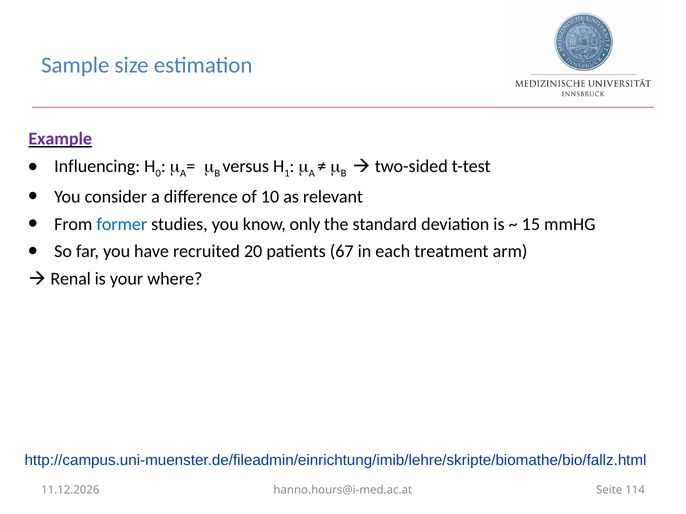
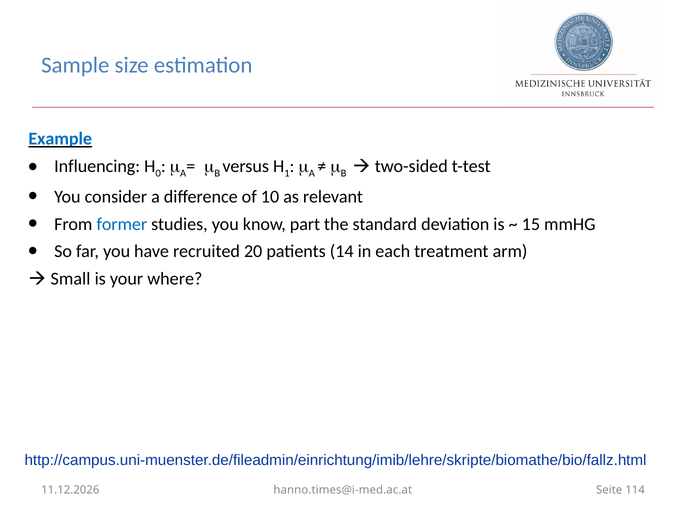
Example colour: purple -> blue (60, 139)
only: only -> part (305, 224)
67: 67 -> 14 (342, 252)
Renal: Renal -> Small (70, 279)
hanno.hours@i-med.ac.at: hanno.hours@i-med.ac.at -> hanno.times@i-med.ac.at (343, 490)
